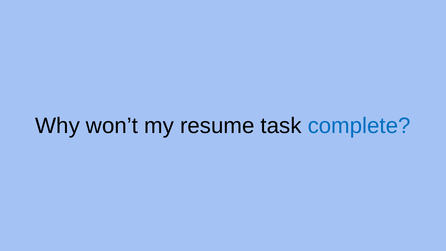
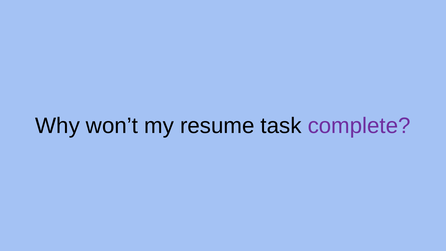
complete colour: blue -> purple (359, 126)
